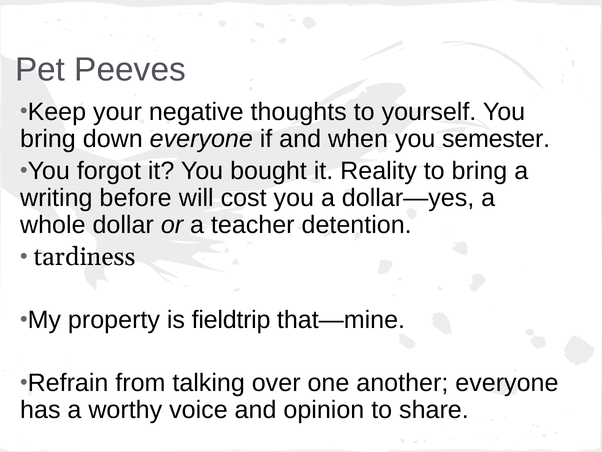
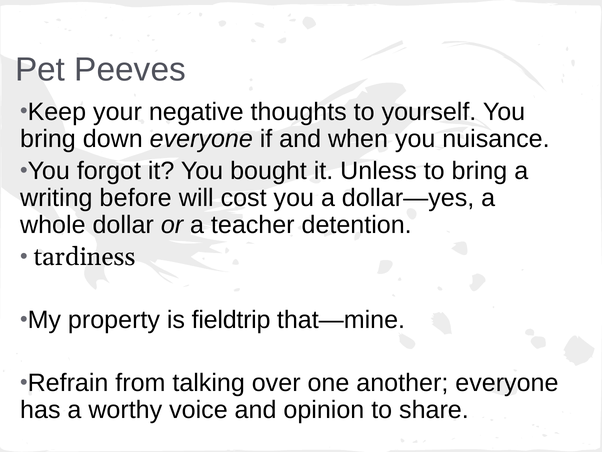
semester: semester -> nuisance (496, 139)
Reality: Reality -> Unless (379, 171)
